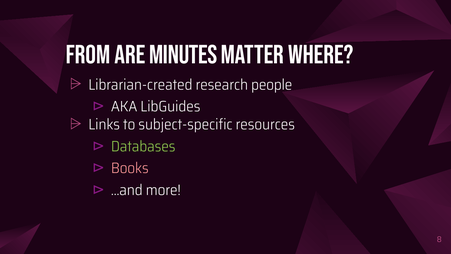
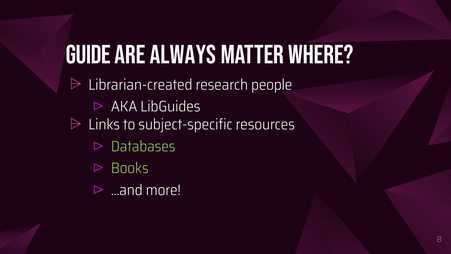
From: From -> Guide (88, 55)
minutes: minutes -> always (183, 55)
Books colour: pink -> light green (130, 168)
